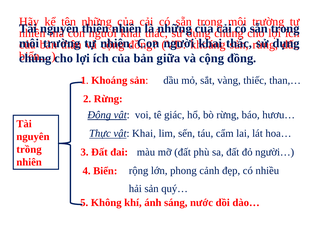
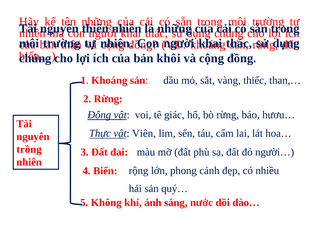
giữa: giữa -> khôi (169, 58)
vật Khai: Khai -> Viên (144, 134)
